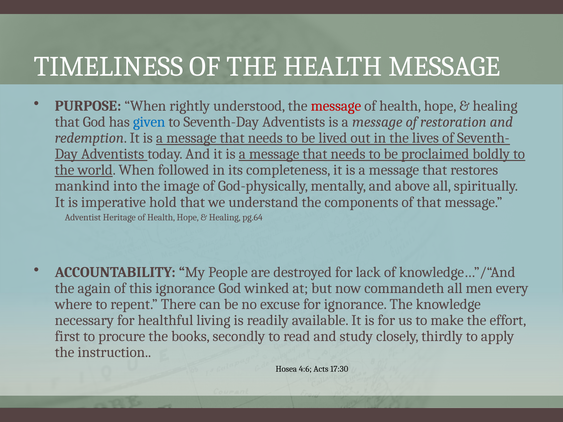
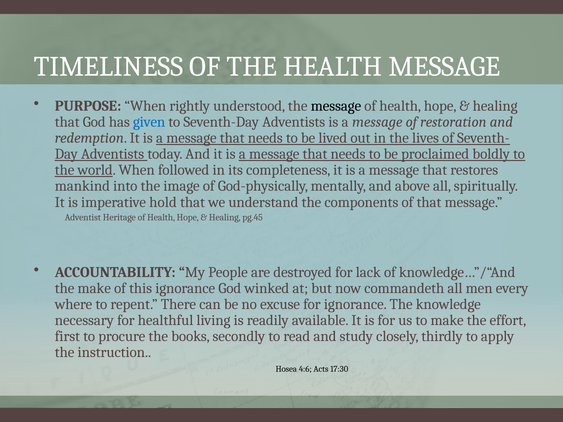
message colour: red -> black (336, 106)
pg.64: pg.64 -> pg.45 (253, 217)
the again: again -> make (94, 288)
